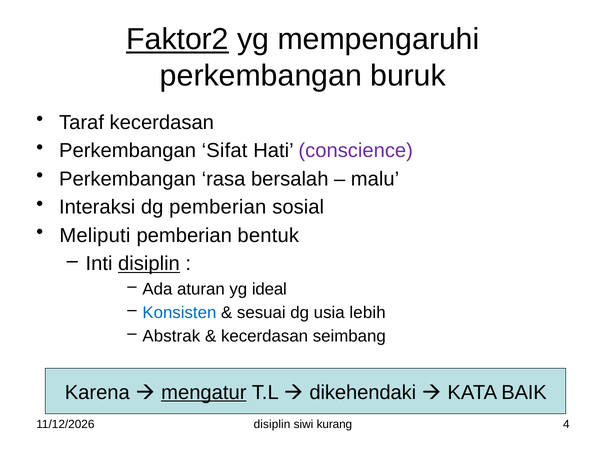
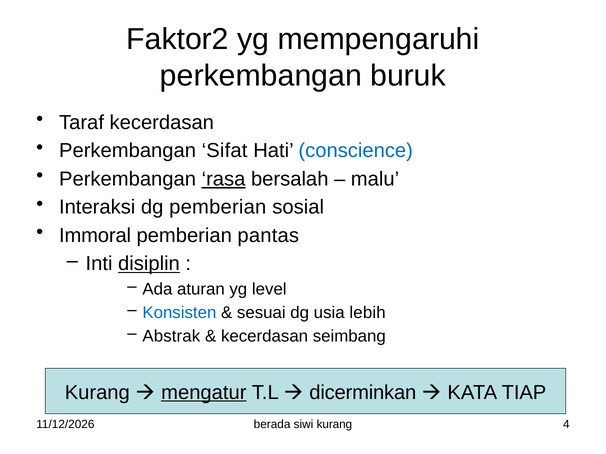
Faktor2 underline: present -> none (178, 39)
conscience colour: purple -> blue (356, 151)
rasa underline: none -> present (224, 179)
Meliputi: Meliputi -> Immoral (95, 236)
bentuk: bentuk -> pantas (268, 236)
ideal: ideal -> level (269, 289)
Karena: Karena -> Kurang (97, 393)
dikehendaki: dikehendaki -> dicerminkan (363, 393)
BAIK: BAIK -> TIAP (524, 393)
disiplin: disiplin -> berada (272, 425)
